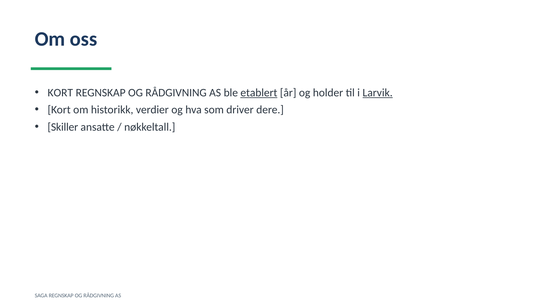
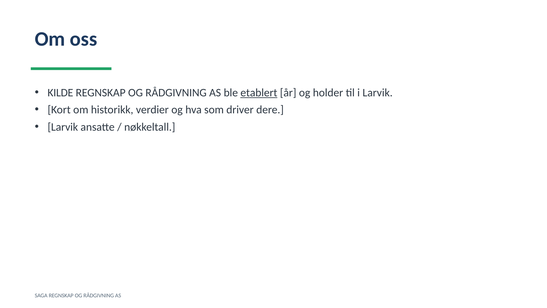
KORT: KORT -> KILDE (60, 93)
Larvik underline: present -> none (378, 93)
Skiller: Skiller -> Larvik (63, 127)
